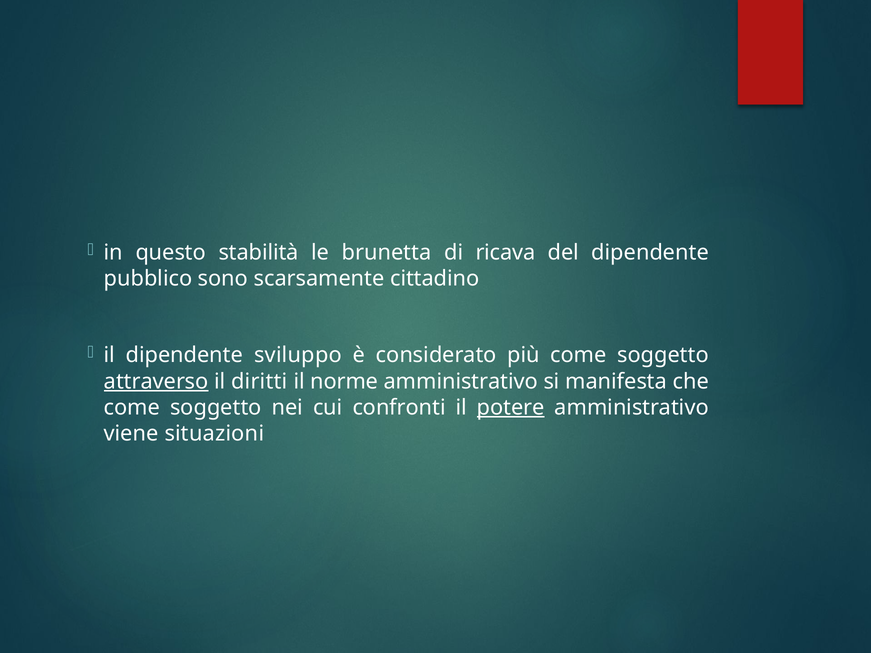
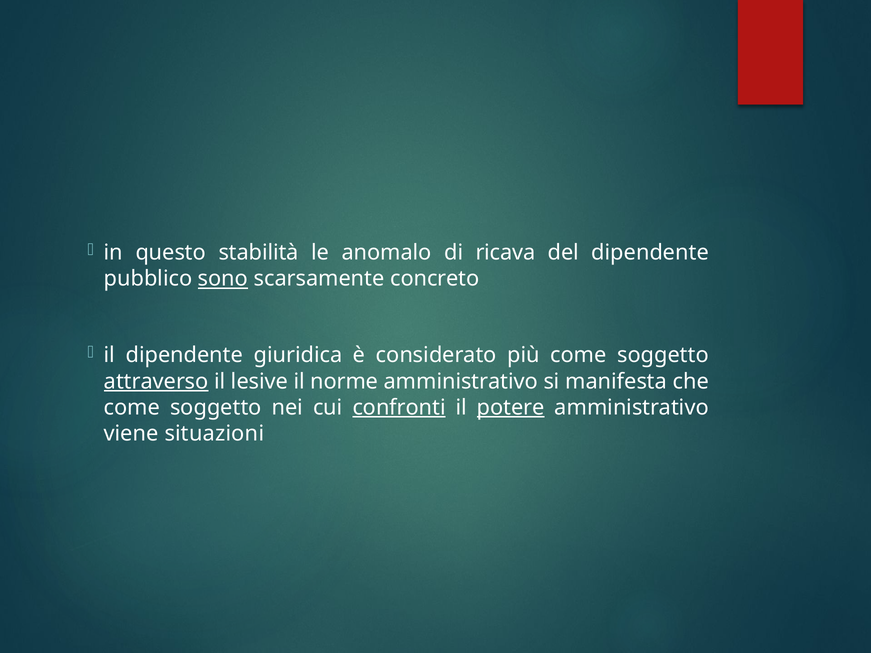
brunetta: brunetta -> anomalo (387, 253)
sono underline: none -> present (223, 279)
cittadino: cittadino -> concreto (435, 279)
sviluppo: sviluppo -> giuridica (298, 355)
diritti: diritti -> lesive (259, 381)
confronti underline: none -> present (399, 408)
